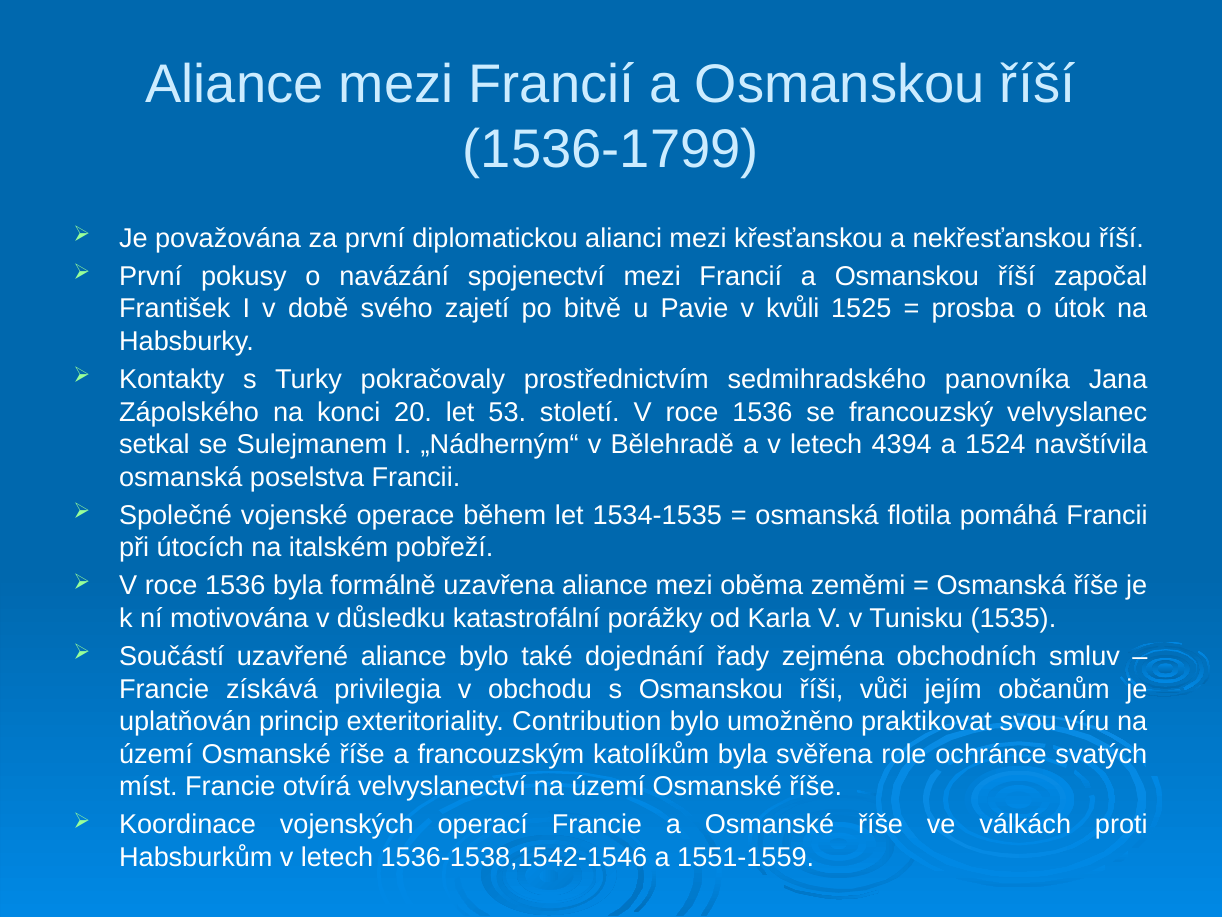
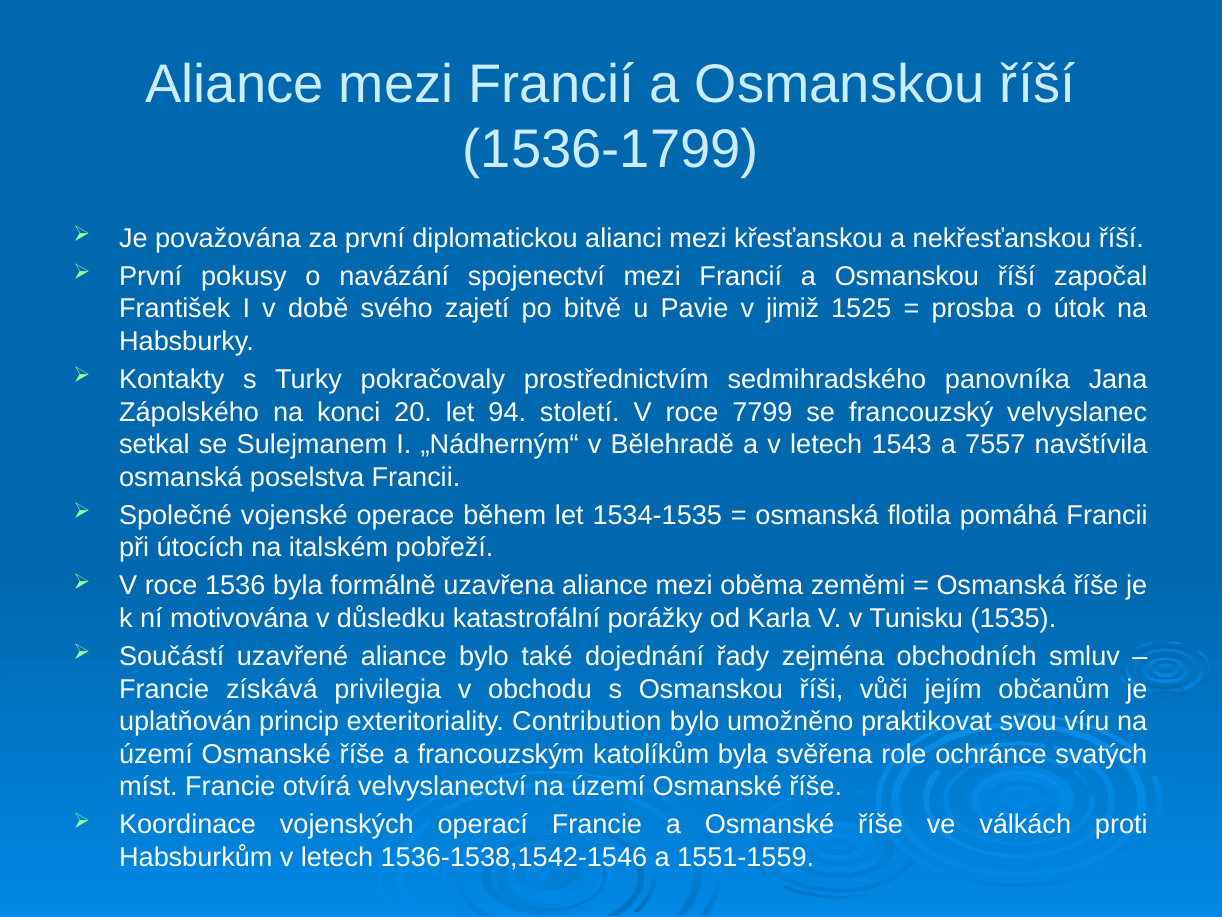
kvůli: kvůli -> jimiž (793, 309)
53: 53 -> 94 (507, 412)
století V roce 1536: 1536 -> 7799 (762, 412)
4394: 4394 -> 1543 (902, 444)
1524: 1524 -> 7557 (995, 444)
